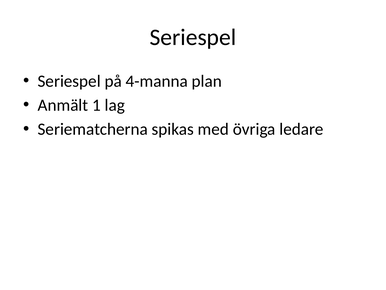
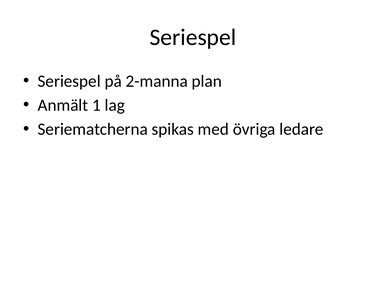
4-manna: 4-manna -> 2-manna (157, 81)
